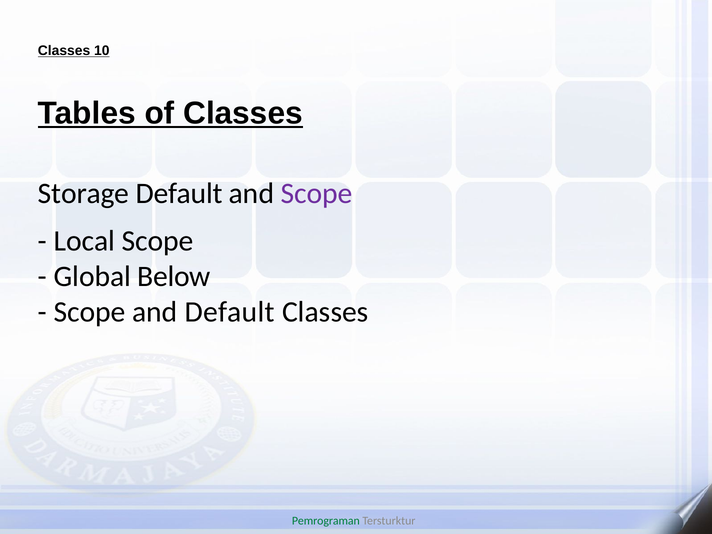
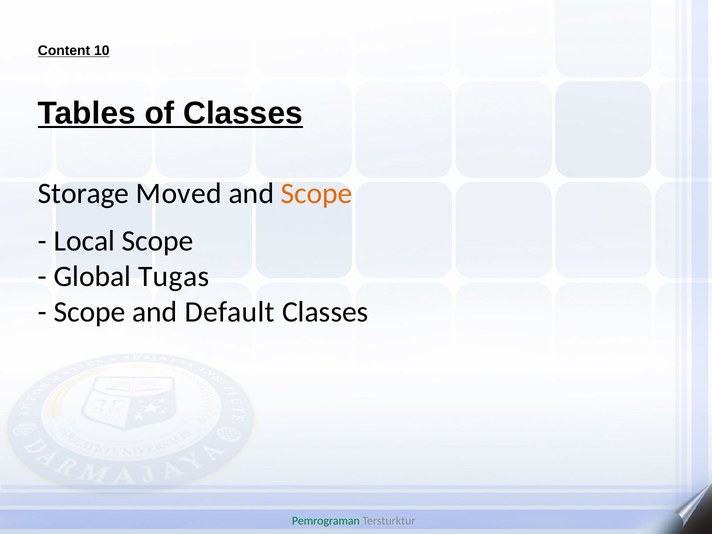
Classes: Classes -> Content (64, 51)
Storage Default: Default -> Moved (179, 194)
Scope colour: purple -> orange (317, 194)
Below: Below -> Tugas (174, 277)
